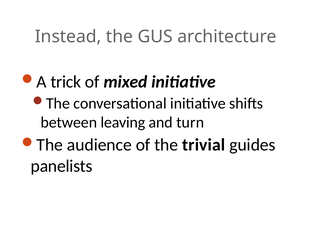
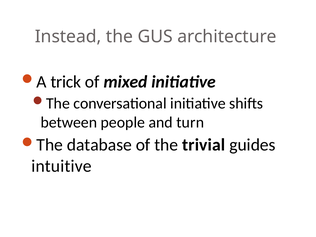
leaving: leaving -> people (123, 122)
audience: audience -> database (99, 145)
panelists: panelists -> intuitive (61, 166)
